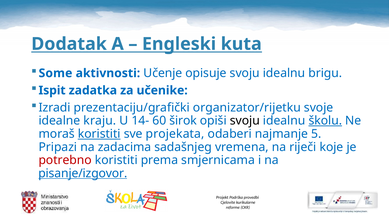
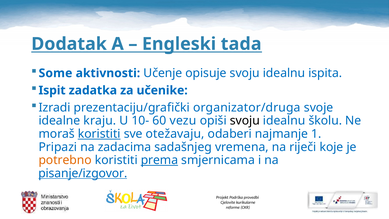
kuta: kuta -> tada (241, 44)
brigu: brigu -> ispita (325, 73)
organizator/rijetku: organizator/rijetku -> organizator/druga (247, 107)
14-: 14- -> 10- (140, 121)
širok: širok -> vezu (183, 121)
školu underline: present -> none (325, 121)
projekata: projekata -> otežavaju (175, 134)
5: 5 -> 1 (316, 134)
potrebno colour: red -> orange (65, 160)
prema underline: none -> present (159, 160)
